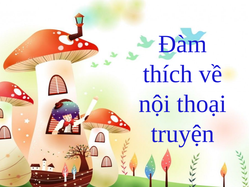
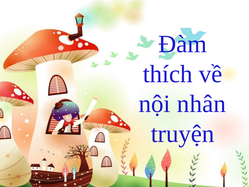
thoại: thoại -> nhân (201, 104)
